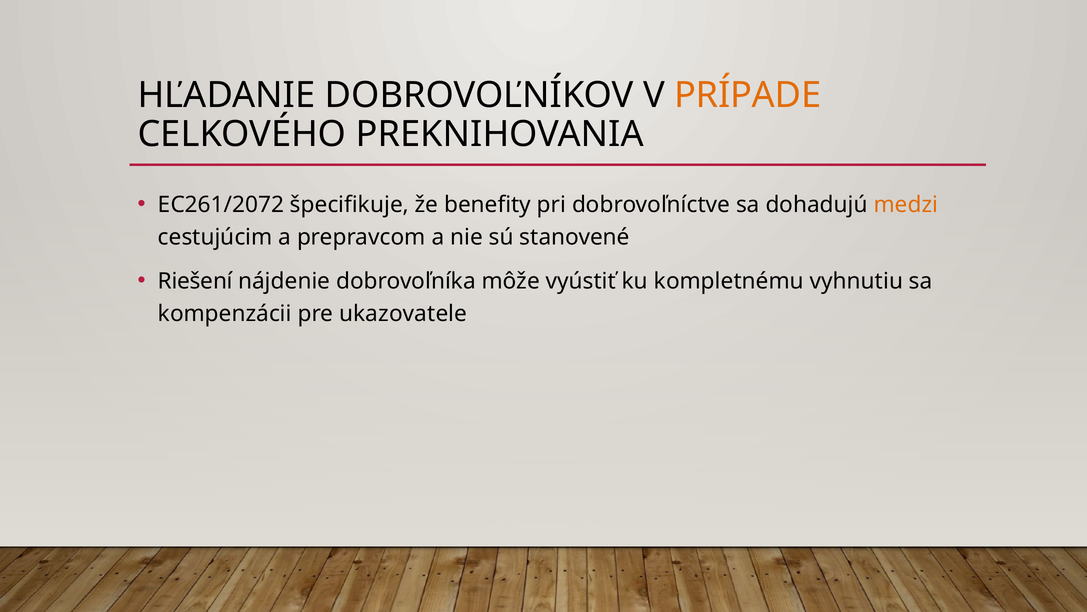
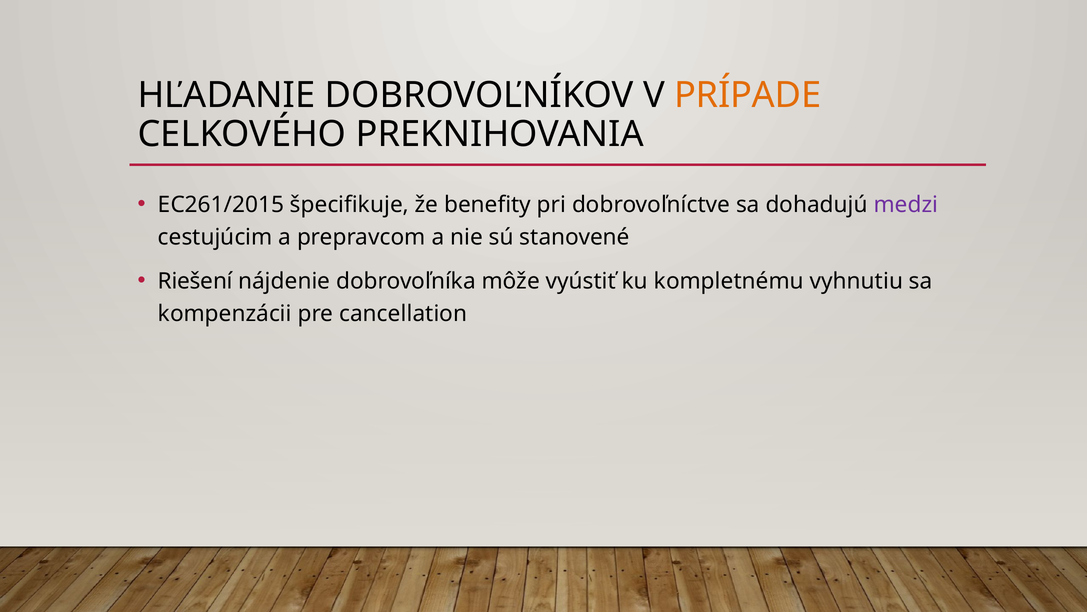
EC261/2072: EC261/2072 -> EC261/2015 (221, 204)
medzi colour: orange -> purple (906, 204)
ukazovatele: ukazovatele -> cancellation (403, 314)
